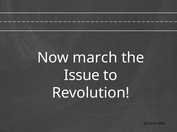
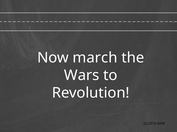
Issue: Issue -> Wars (82, 76)
